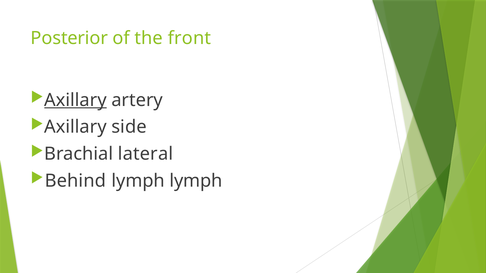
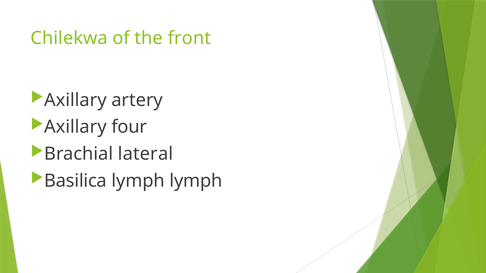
Posterior: Posterior -> Chilekwa (69, 38)
Axillary underline: present -> none (76, 100)
side: side -> four (129, 127)
Behind: Behind -> Basilica (76, 181)
